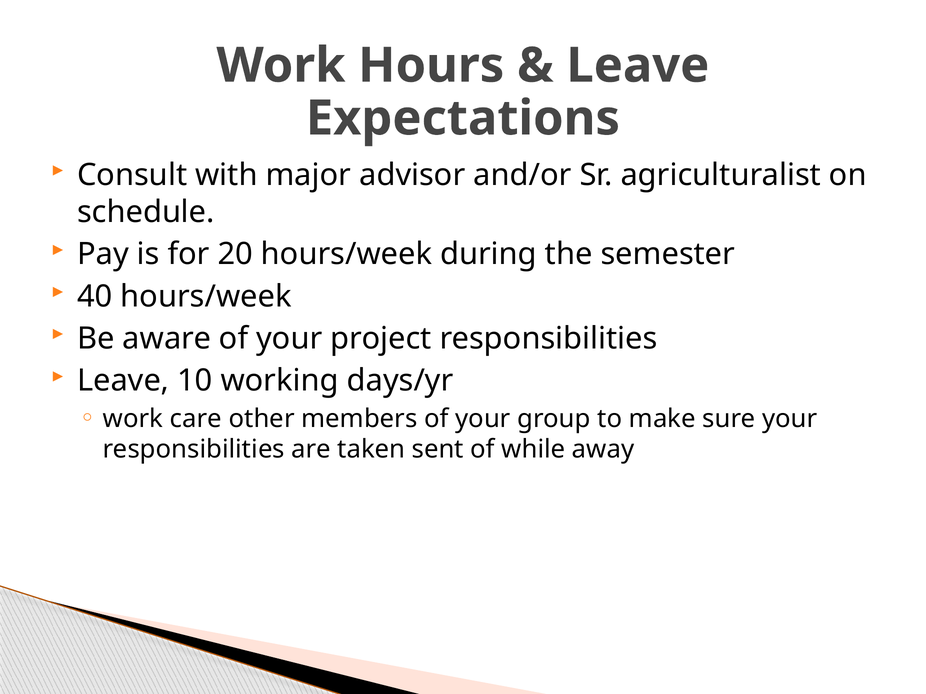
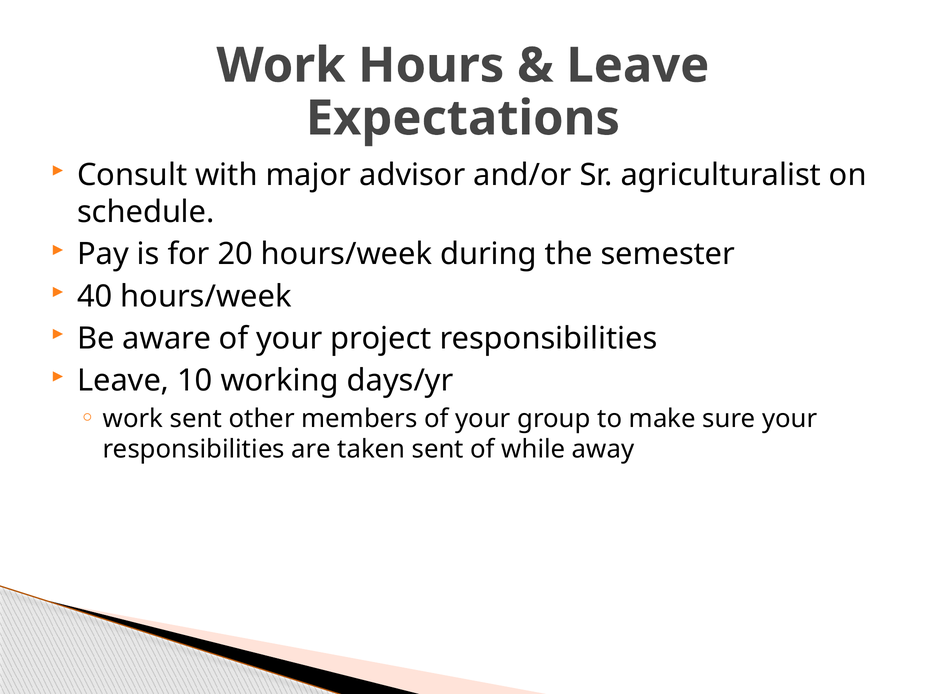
work care: care -> sent (196, 419)
